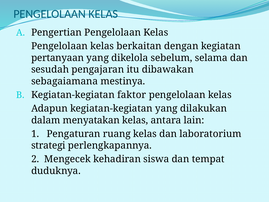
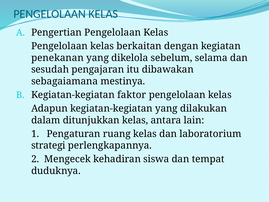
pertanyaan: pertanyaan -> penekanan (58, 58)
menyatakan: menyatakan -> ditunjukkan (91, 120)
